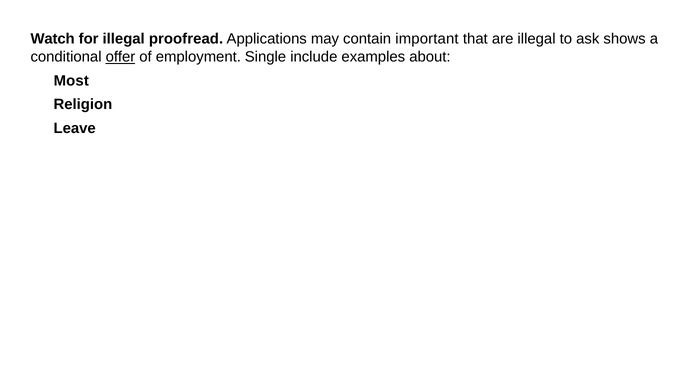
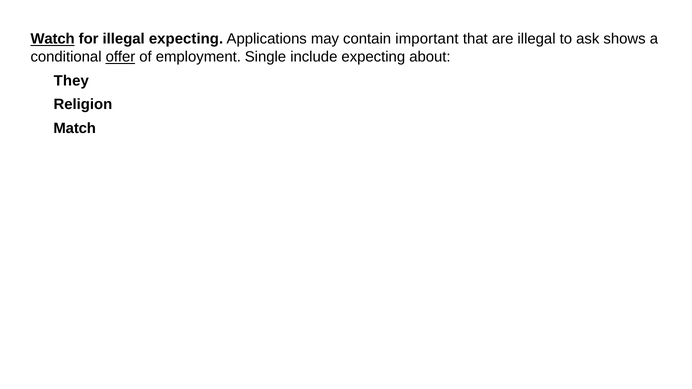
Watch underline: none -> present (53, 39)
illegal proofread: proofread -> expecting (186, 39)
include examples: examples -> expecting (373, 57)
Most: Most -> They (71, 81)
Leave: Leave -> Match (75, 128)
